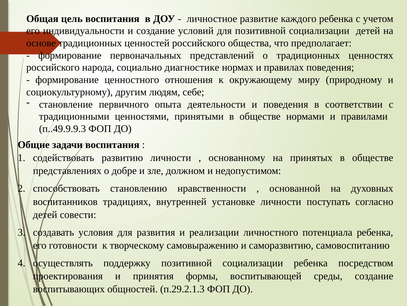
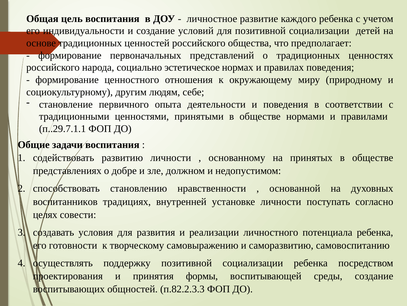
диагностике: диагностике -> эстетическое (192, 67)
п..49.9.9.3: п..49.9.9.3 -> п..29.7.1.1 (62, 128)
детей: детей -> целях (45, 214)
п.29.2.1.3: п.29.2.1.3 -> п.82.2.3.3 (182, 289)
